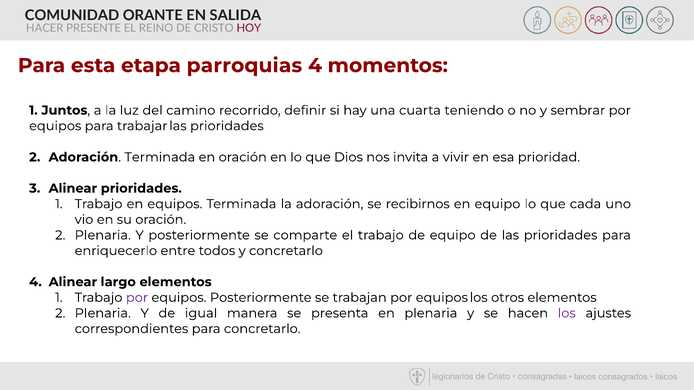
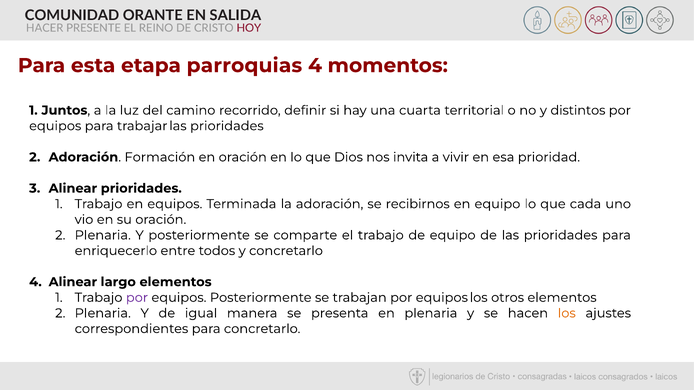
teniendo: teniendo -> territorial (474, 110)
sembrar: sembrar -> distintos (578, 110)
Adoración Terminada: Terminada -> Formación (160, 157)
los colour: purple -> orange (567, 313)
